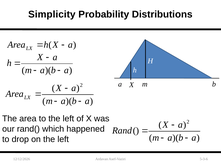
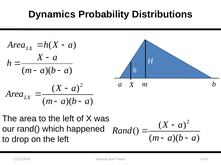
Simplicity: Simplicity -> Dynamics (52, 14)
